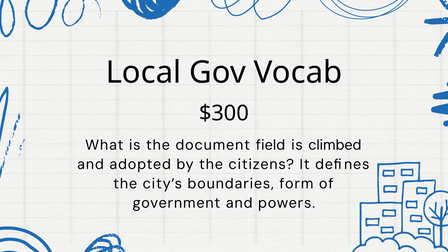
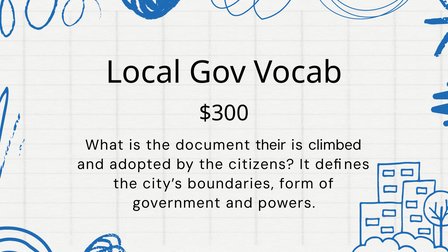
field: field -> their (271, 145)
